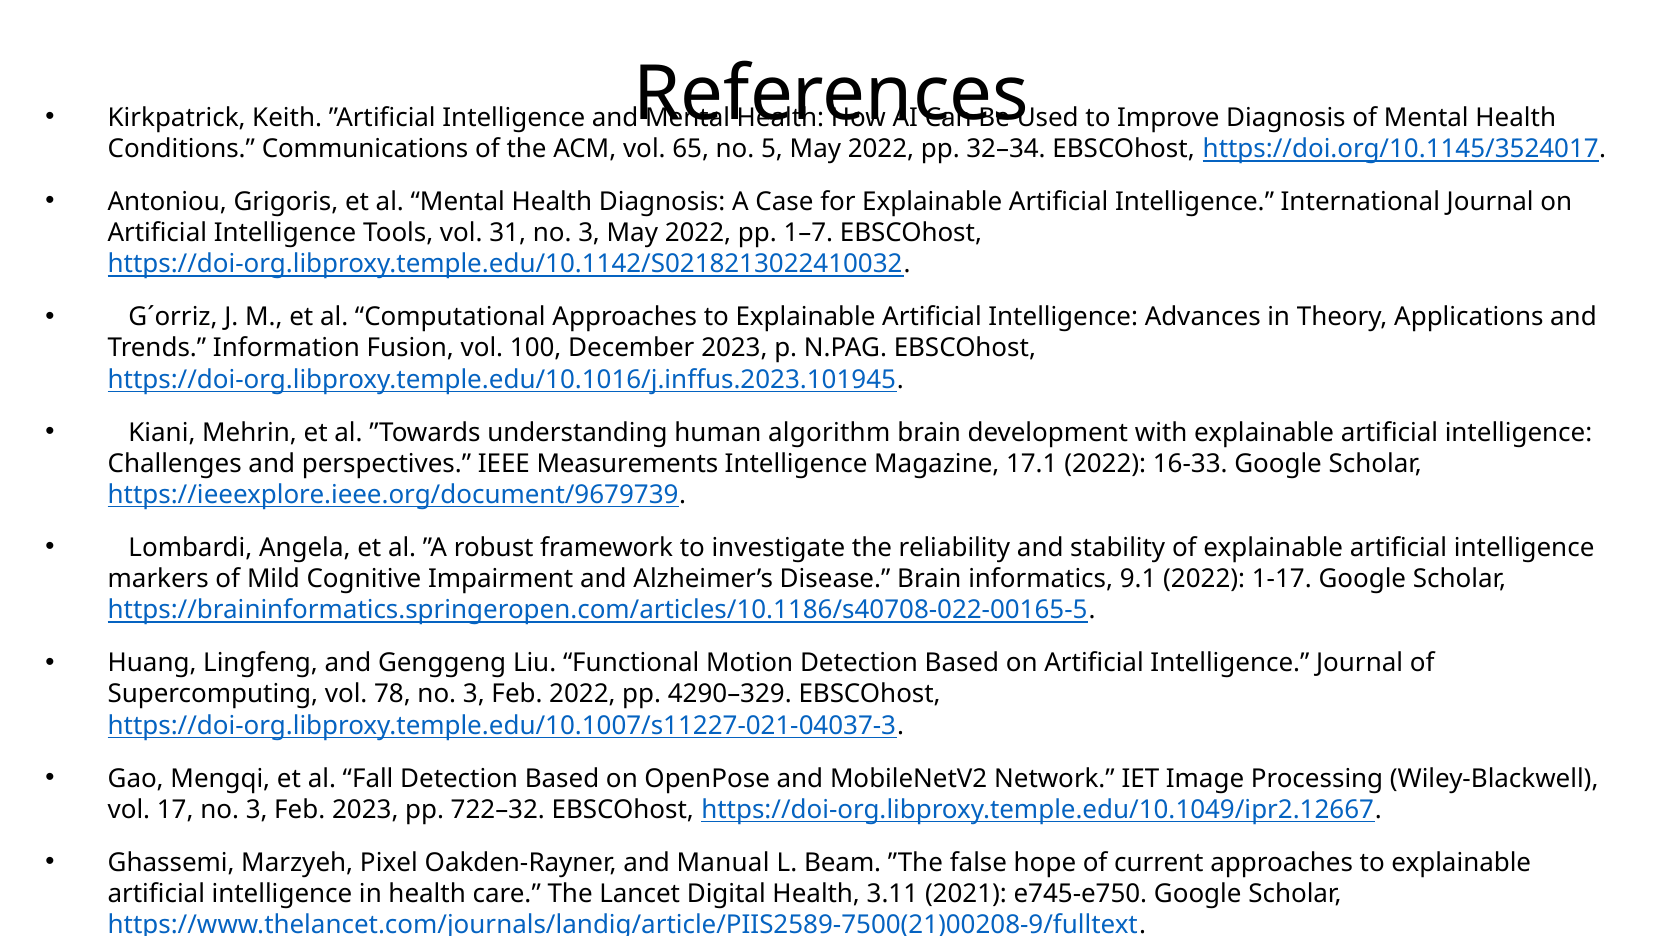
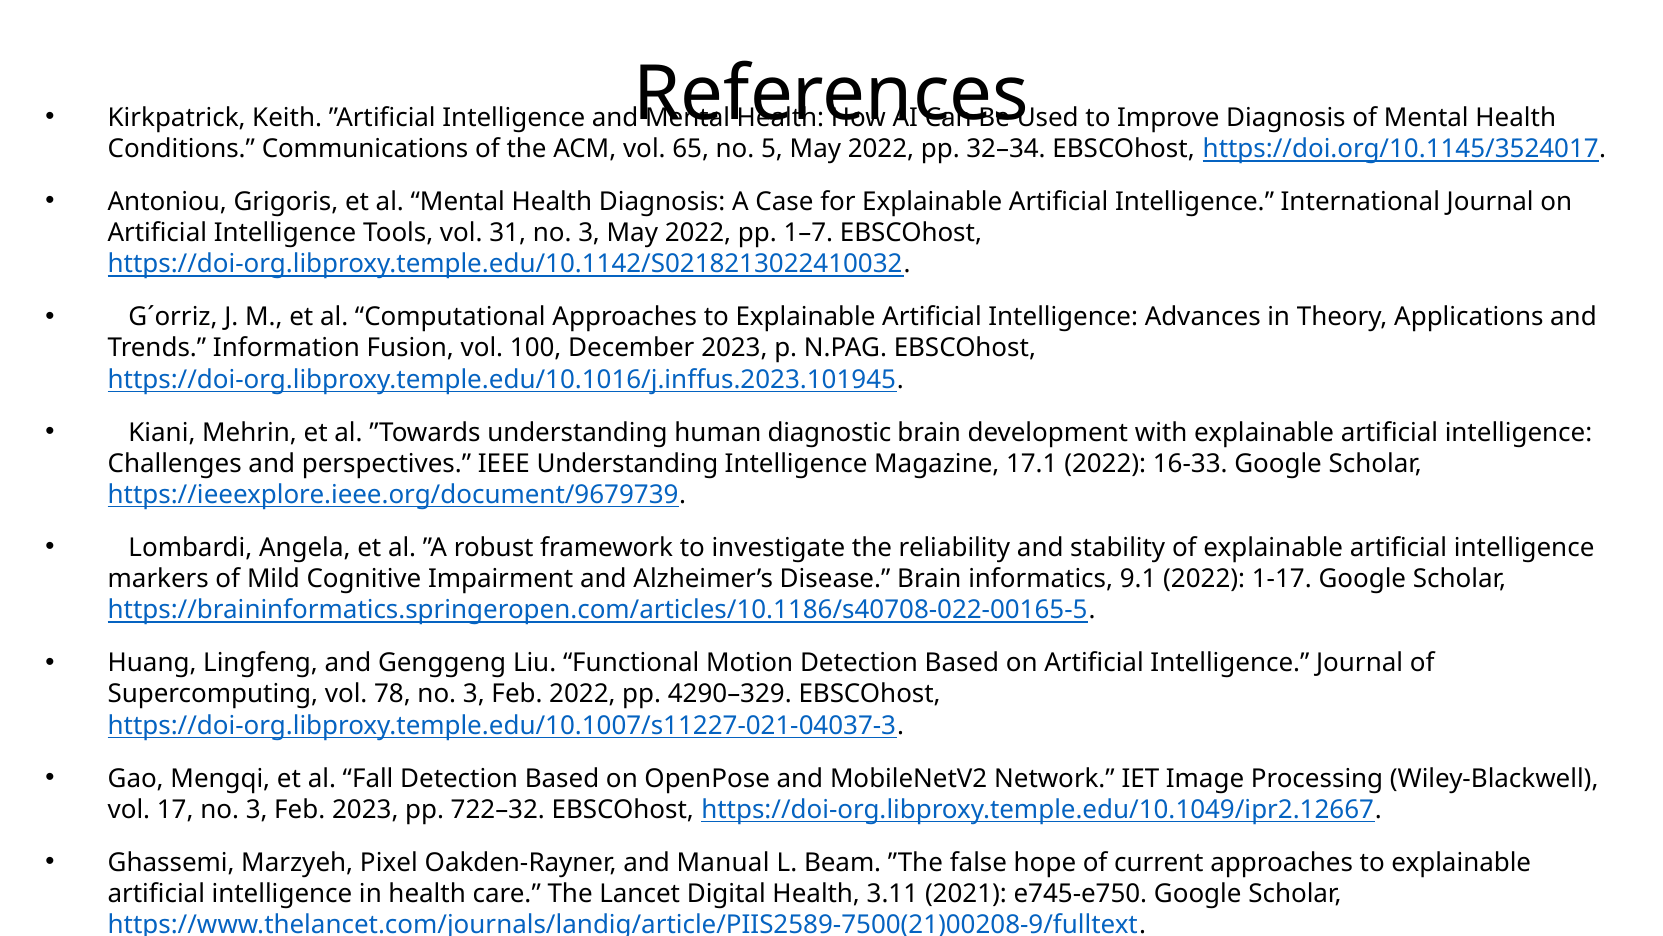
algorithm: algorithm -> diagnostic (829, 432)
IEEE Measurements: Measurements -> Understanding (627, 463)
